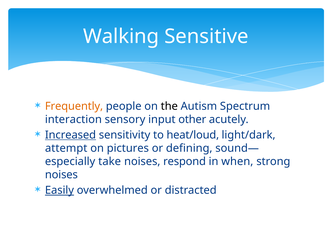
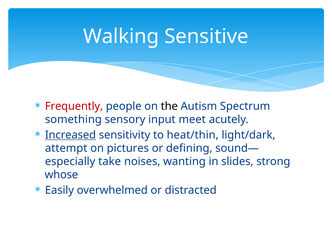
Frequently colour: orange -> red (74, 106)
interaction: interaction -> something (73, 120)
other: other -> meet (192, 120)
heat/loud: heat/loud -> heat/thin (193, 135)
respond: respond -> wanting (184, 162)
when: when -> slides (237, 162)
noises: noises -> whose (61, 175)
Easily underline: present -> none (59, 190)
